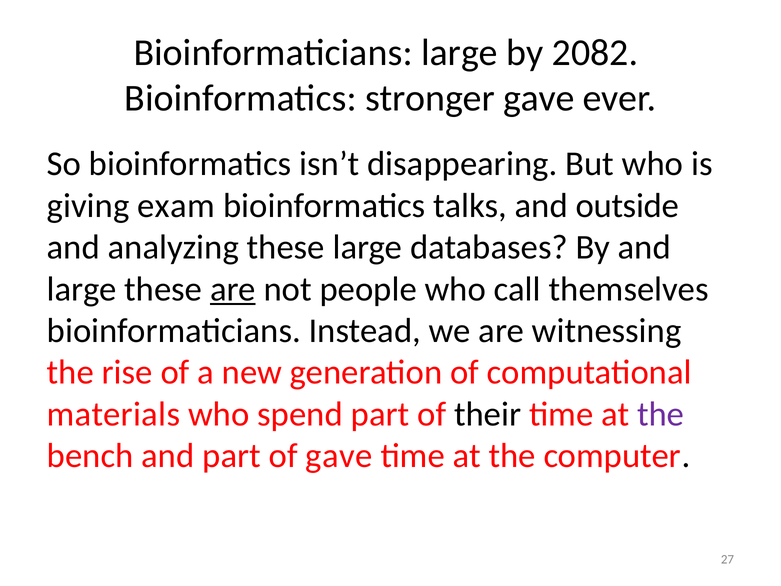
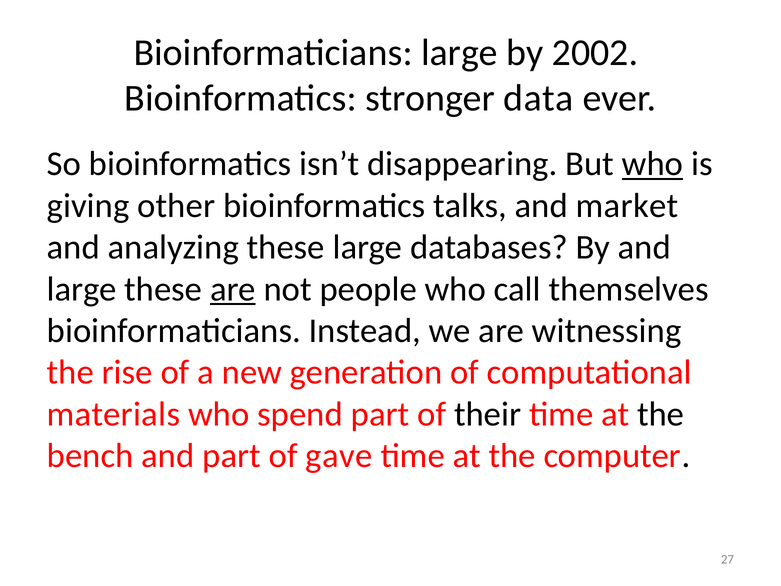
2082: 2082 -> 2002 (595, 53)
stronger gave: gave -> data (539, 98)
who underline: none -> present (653, 164)
exam: exam -> other (176, 206)
outside: outside -> market (627, 206)
the colour: purple -> black (661, 414)
